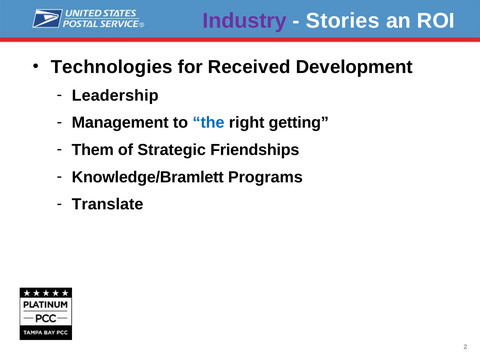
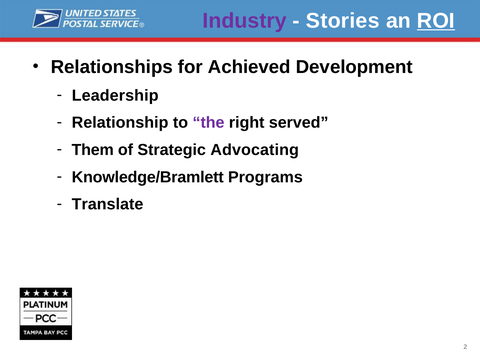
ROI underline: none -> present (436, 21)
Technologies: Technologies -> Relationships (112, 67)
Received: Received -> Achieved (249, 67)
Management: Management -> Relationship (120, 123)
the colour: blue -> purple (208, 123)
getting: getting -> served (299, 123)
Friendships: Friendships -> Advocating (255, 150)
